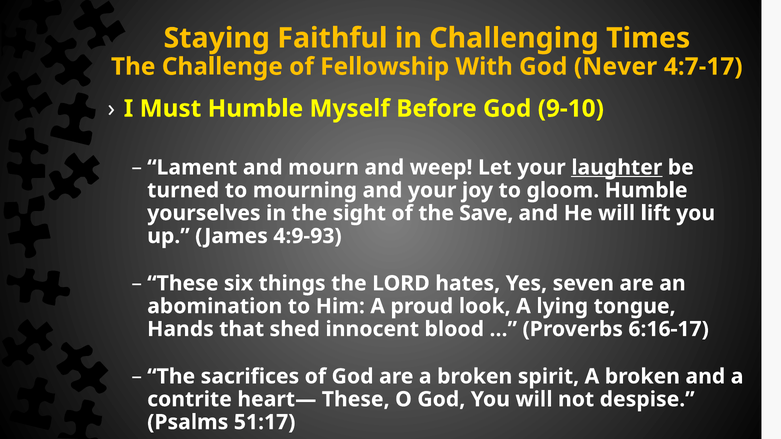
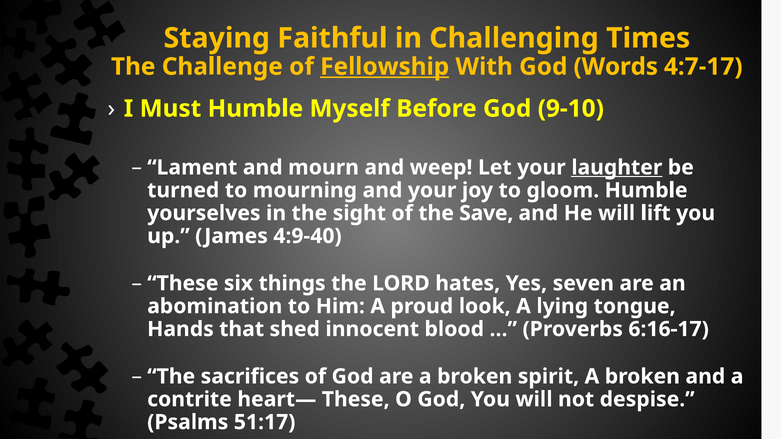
Fellowship underline: none -> present (385, 67)
Never: Never -> Words (616, 67)
4:9-93: 4:9-93 -> 4:9-40 (308, 236)
